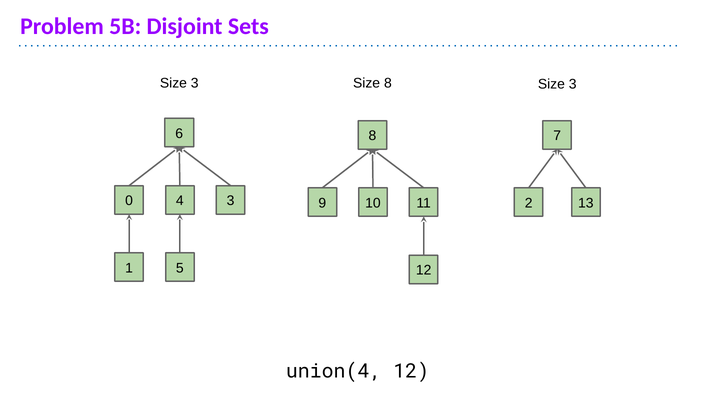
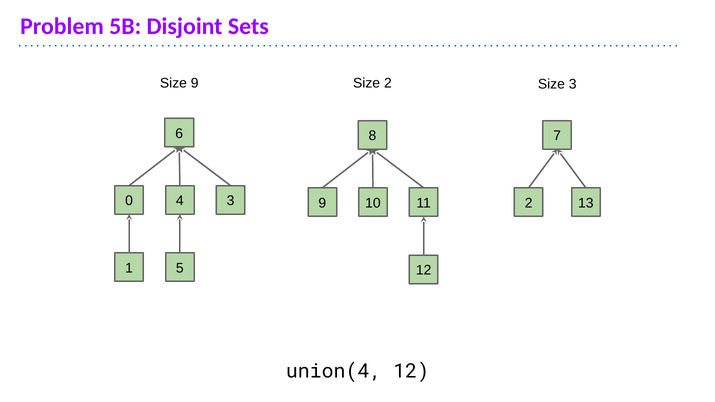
3: 3 -> 9 (195, 83)
Size 8: 8 -> 2 (388, 83)
